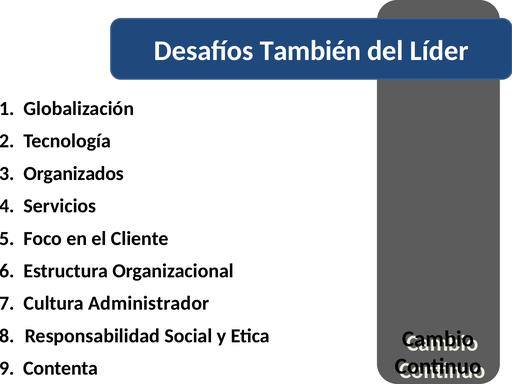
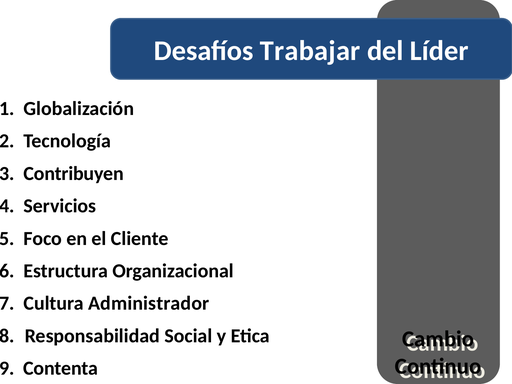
También: También -> Trabajar (310, 51)
Organizados: Organizados -> Contribuyen (74, 174)
